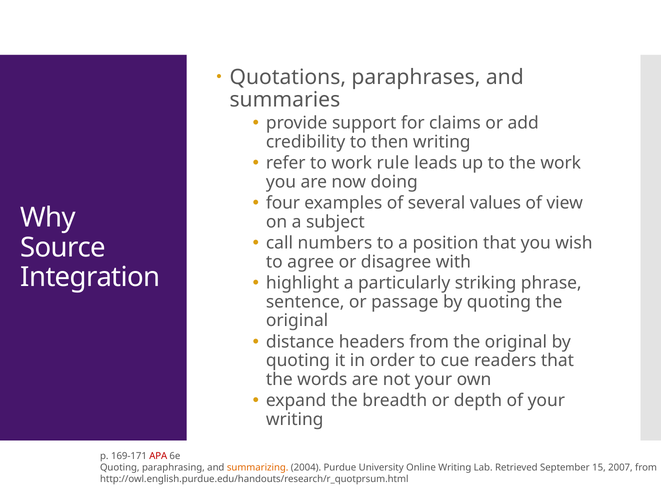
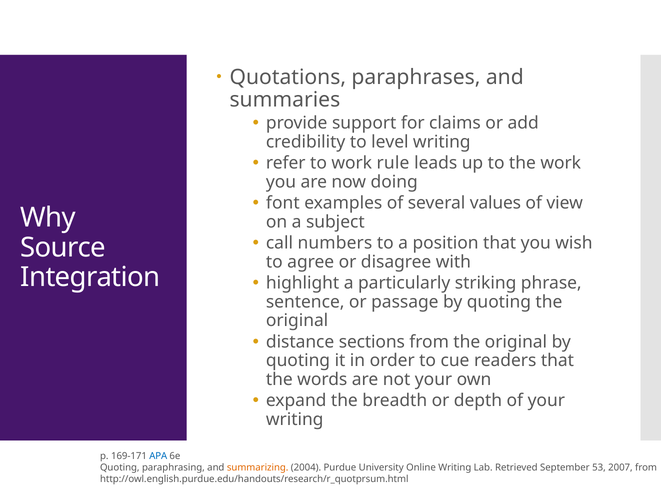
then: then -> level (390, 142)
four: four -> font (283, 203)
headers: headers -> sections (372, 342)
APA colour: red -> blue (158, 456)
15: 15 -> 53 (599, 467)
